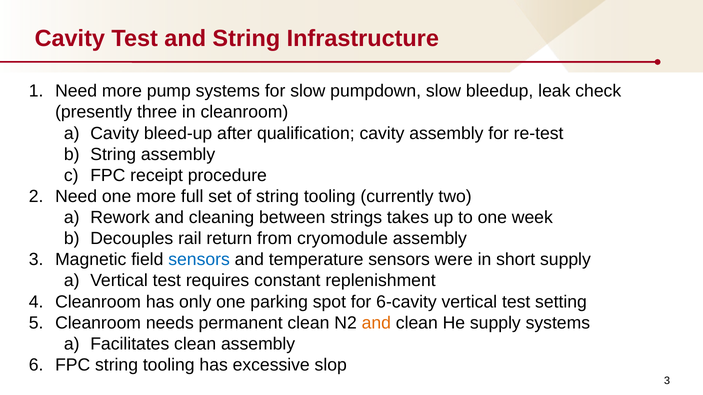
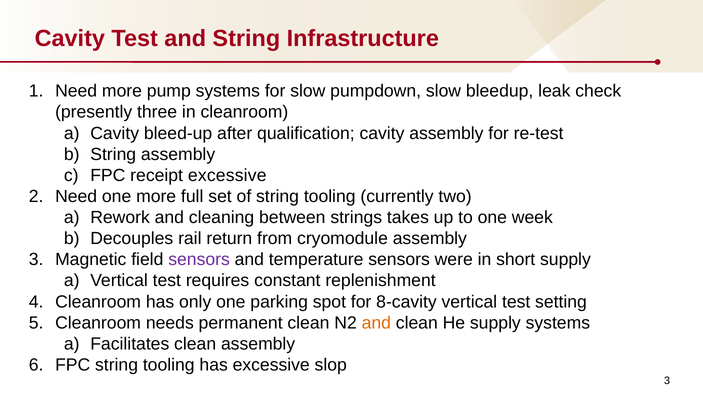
receipt procedure: procedure -> excessive (227, 176)
sensors colour: blue -> purple (199, 260)
6-cavity: 6-cavity -> 8-cavity (406, 302)
